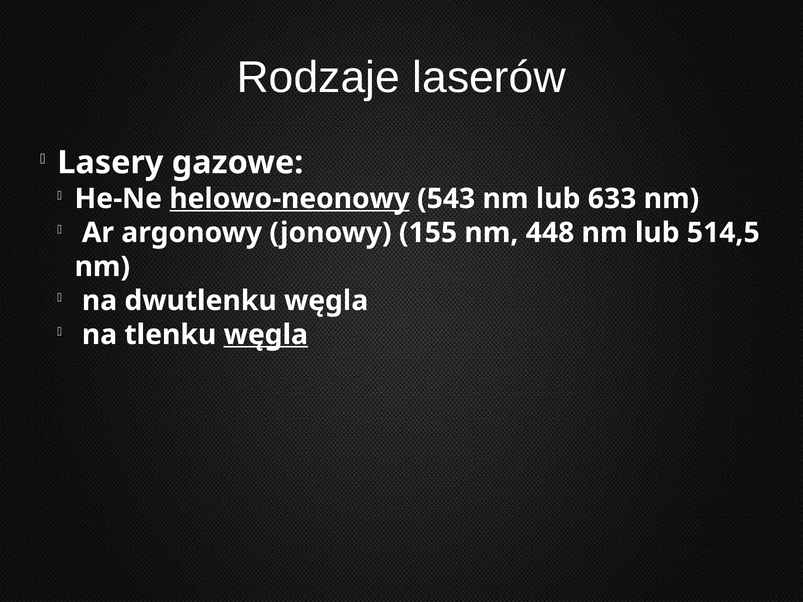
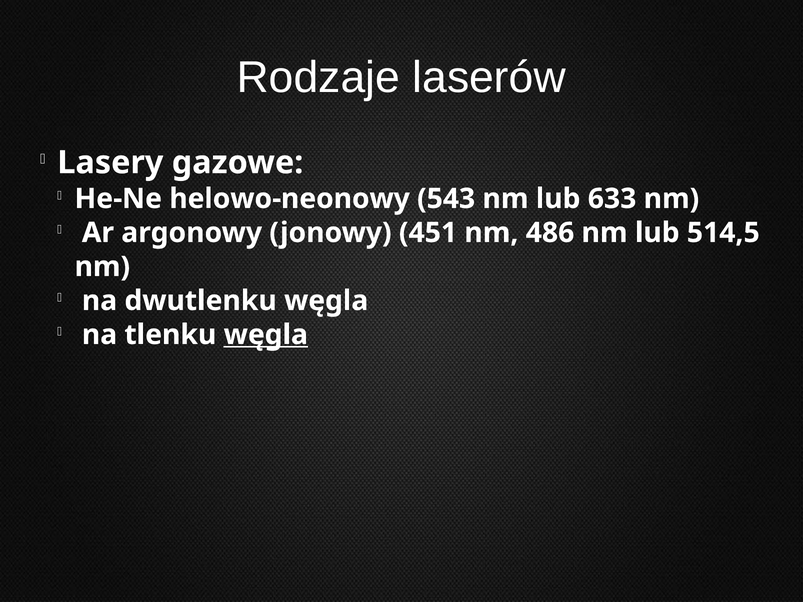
helowo-neonowy underline: present -> none (290, 199)
155: 155 -> 451 (428, 233)
448: 448 -> 486 (550, 233)
